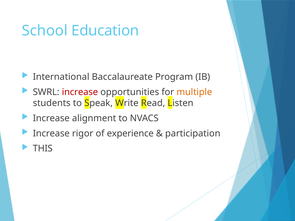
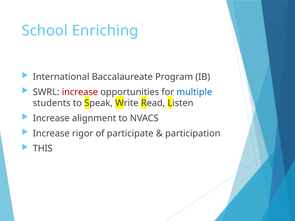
Education: Education -> Enriching (105, 31)
multiple colour: orange -> blue (194, 92)
experience: experience -> participate (130, 134)
